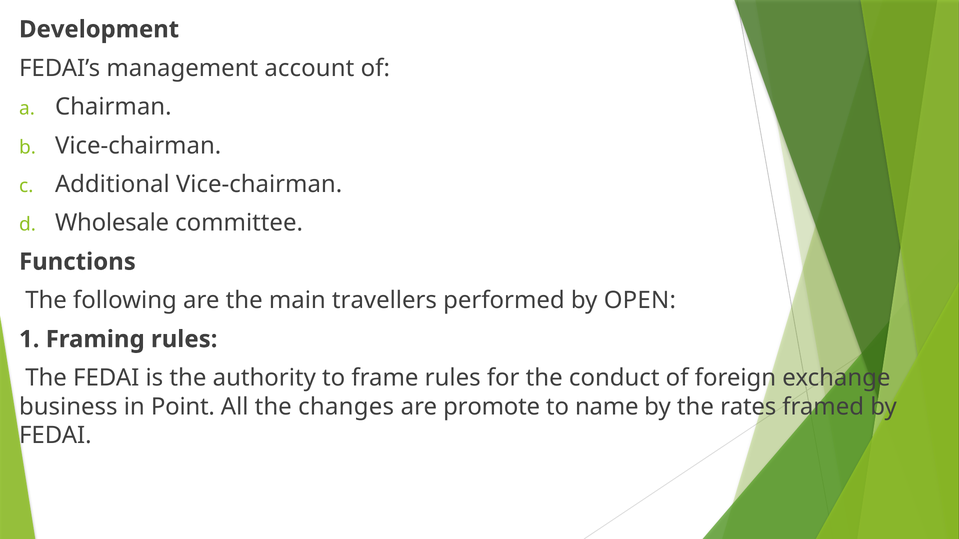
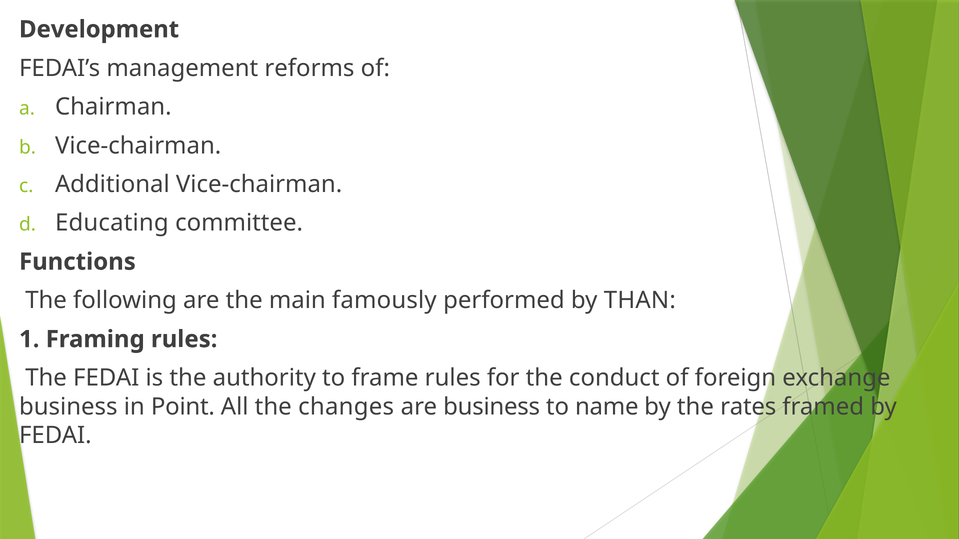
account: account -> reforms (309, 68)
Wholesale: Wholesale -> Educating (112, 223)
travellers: travellers -> famously (384, 301)
OPEN: OPEN -> THAN (640, 301)
are promote: promote -> business (492, 407)
